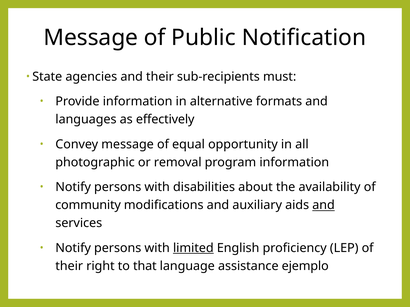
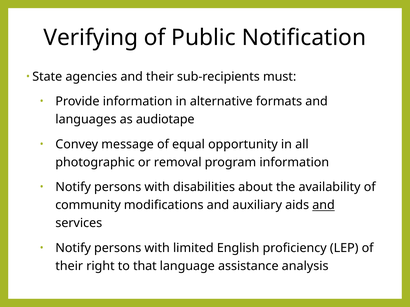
Message: Message -> Verifying (91, 38)
effectively: effectively -> audiotape (165, 120)
limited underline: present -> none (193, 248)
ejemplo: ejemplo -> analysis (305, 266)
